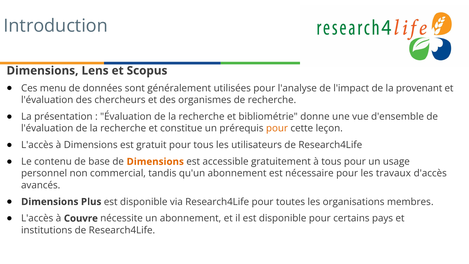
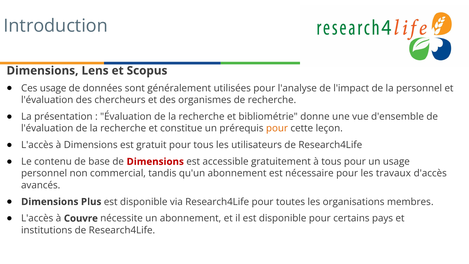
Ces menu: menu -> usage (53, 88)
la provenant: provenant -> personnel (419, 88)
Dimensions colour: orange -> red (155, 162)
